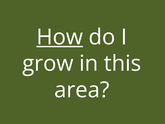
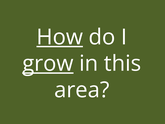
grow underline: none -> present (48, 63)
